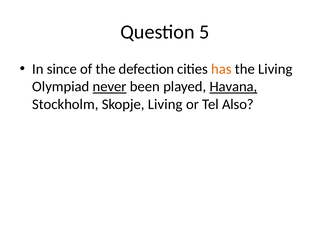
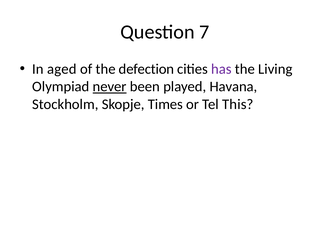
5: 5 -> 7 (204, 32)
since: since -> aged (62, 69)
has colour: orange -> purple (221, 69)
Havana underline: present -> none (233, 87)
Skopje Living: Living -> Times (165, 104)
Also: Also -> This (238, 104)
